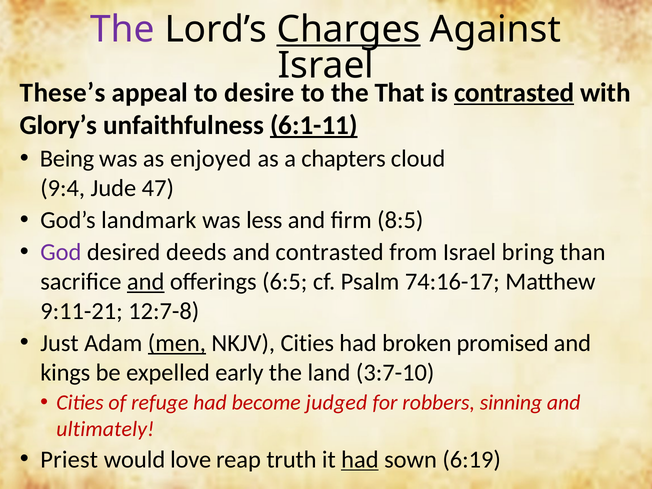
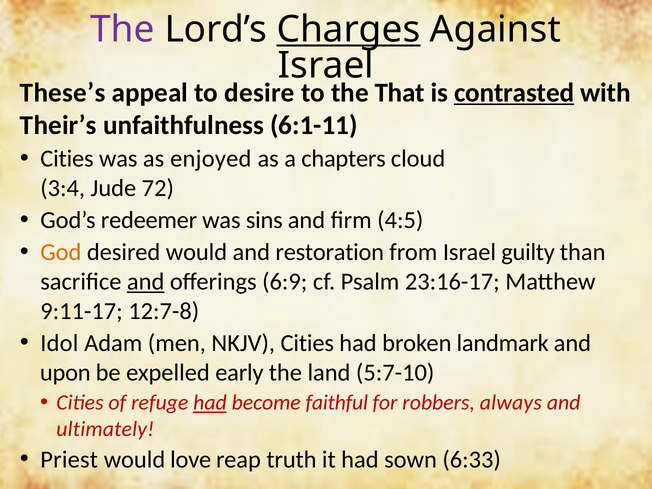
Glory’s: Glory’s -> Their’s (58, 125)
6:1-11 underline: present -> none (314, 125)
Being: Being -> Cities (67, 159)
9:4: 9:4 -> 3:4 (63, 188)
47: 47 -> 72 (158, 188)
landmark: landmark -> redeemer (149, 220)
less: less -> sins (264, 220)
8:5: 8:5 -> 4:5 (400, 220)
God colour: purple -> orange (61, 252)
desired deeds: deeds -> would (196, 252)
and contrasted: contrasted -> restoration (330, 252)
bring: bring -> guilty (528, 252)
6:5: 6:5 -> 6:9 (285, 282)
74:16-17: 74:16-17 -> 23:16-17 (452, 282)
9:11-21: 9:11-21 -> 9:11-17 (82, 311)
Just: Just -> Idol (59, 343)
men underline: present -> none (177, 343)
promised: promised -> landmark (503, 343)
kings: kings -> upon (65, 373)
3:7-10: 3:7-10 -> 5:7-10 (395, 373)
had underline: none -> present (210, 403)
judged: judged -> faithful (337, 403)
sinning: sinning -> always (511, 403)
had underline: present -> none (360, 459)
6:19: 6:19 -> 6:33 (472, 459)
